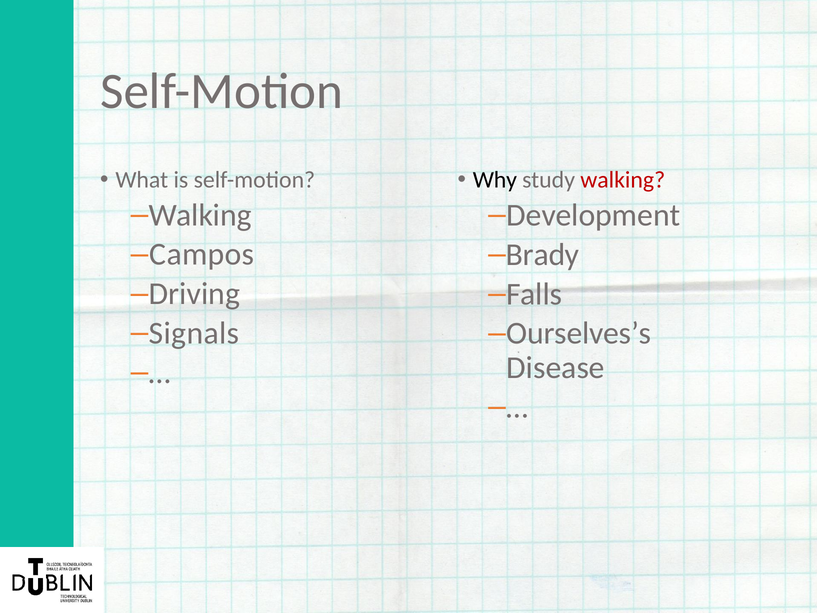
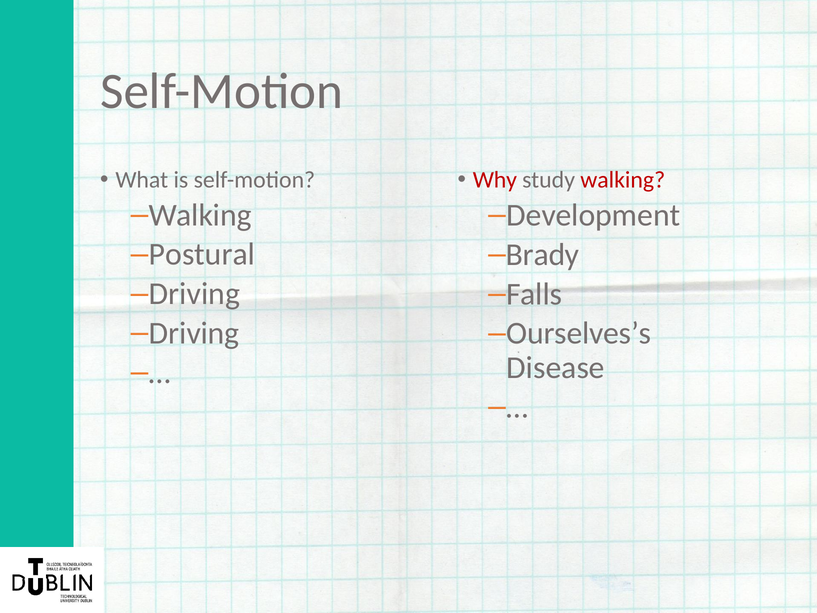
Why colour: black -> red (495, 180)
Campos: Campos -> Postural (202, 254)
Signals: Signals -> Driving (194, 333)
